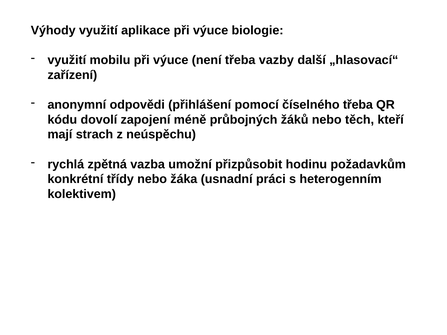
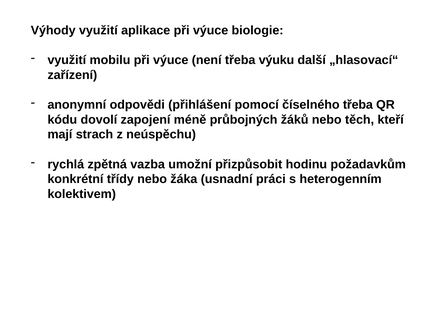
vazby: vazby -> výuku (276, 60)
